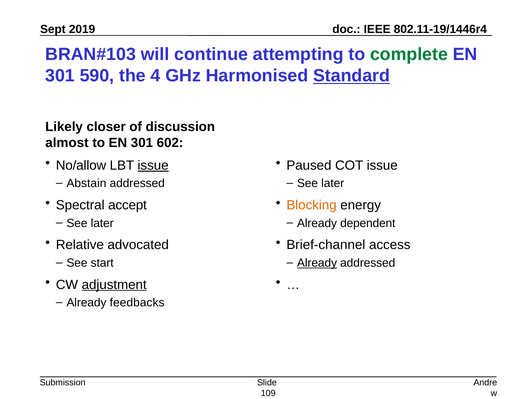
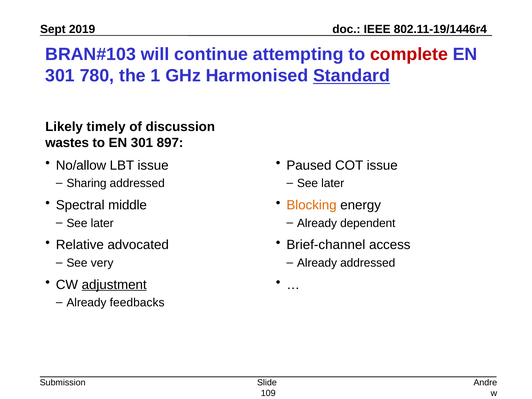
complete colour: green -> red (409, 54)
590: 590 -> 780 (97, 76)
4: 4 -> 1 (156, 76)
closer: closer -> timely (106, 127)
almost: almost -> wastes (67, 143)
602: 602 -> 897 (170, 143)
issue underline: present -> none (153, 165)
Abstain: Abstain -> Sharing (87, 183)
accept: accept -> middle (128, 205)
start: start -> very (102, 263)
Already underline: present -> none (317, 263)
